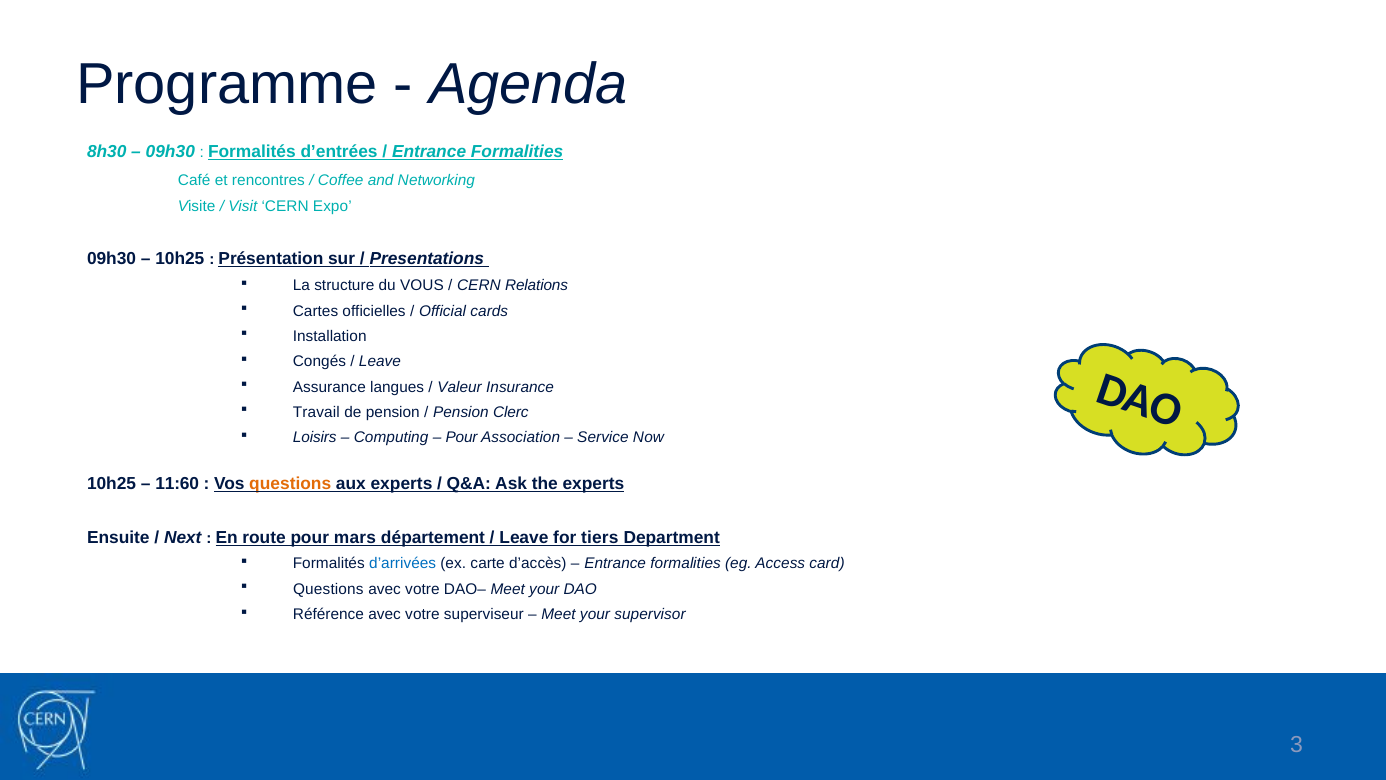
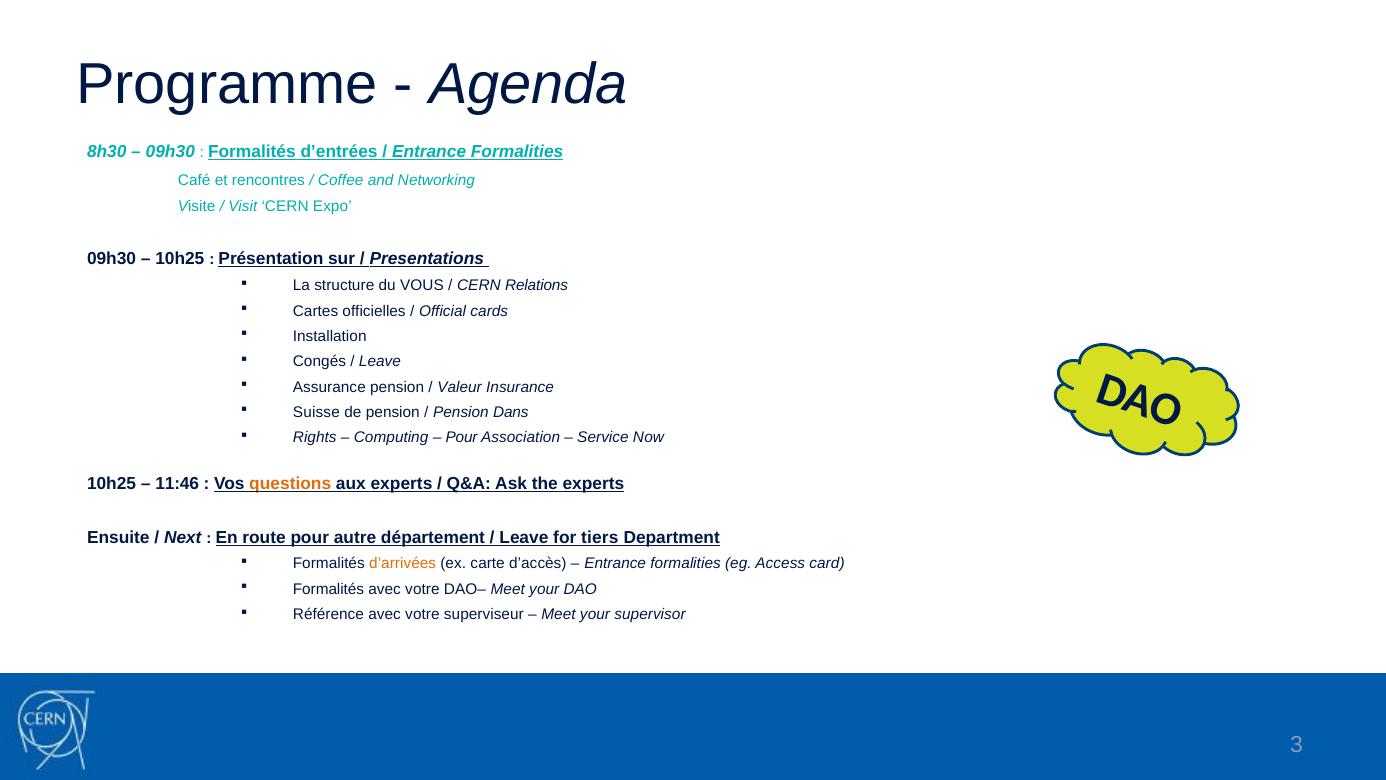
Assurance langues: langues -> pension (397, 387)
Travail: Travail -> Suisse (316, 412)
Clerc: Clerc -> Dans (511, 412)
Loisirs: Loisirs -> Rights (315, 438)
11:60: 11:60 -> 11:46 (177, 484)
mars: mars -> autre (355, 537)
d’arrivées colour: blue -> orange (403, 564)
Questions: Questions -> Formalités (328, 589)
